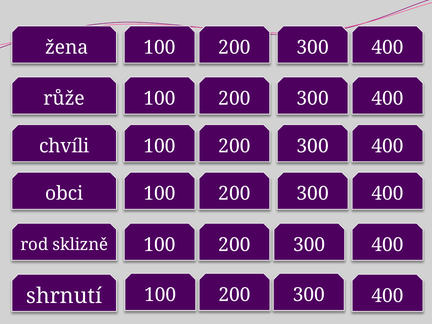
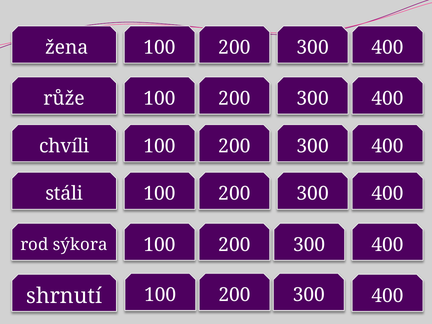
obci: obci -> stáli (64, 194)
sklizně: sklizně -> sýkora (80, 245)
